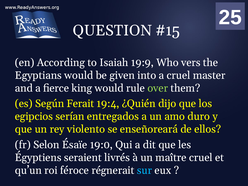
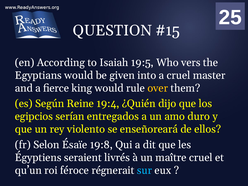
19:9: 19:9 -> 19:5 (142, 62)
over colour: light green -> yellow (158, 88)
Ferait: Ferait -> Reine (80, 104)
19:0: 19:0 -> 19:8 (101, 145)
